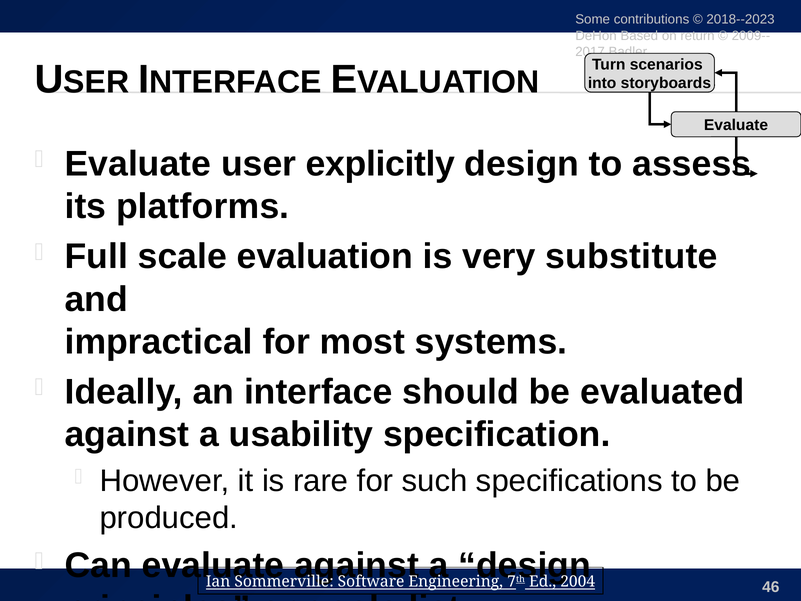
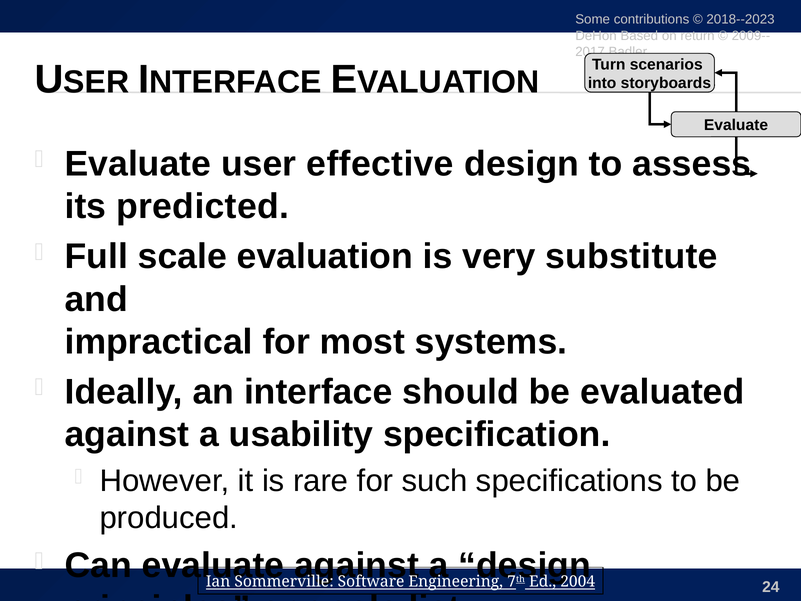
explicitly: explicitly -> effective (380, 164)
platforms: platforms -> predicted (203, 207)
46: 46 -> 24 (771, 587)
